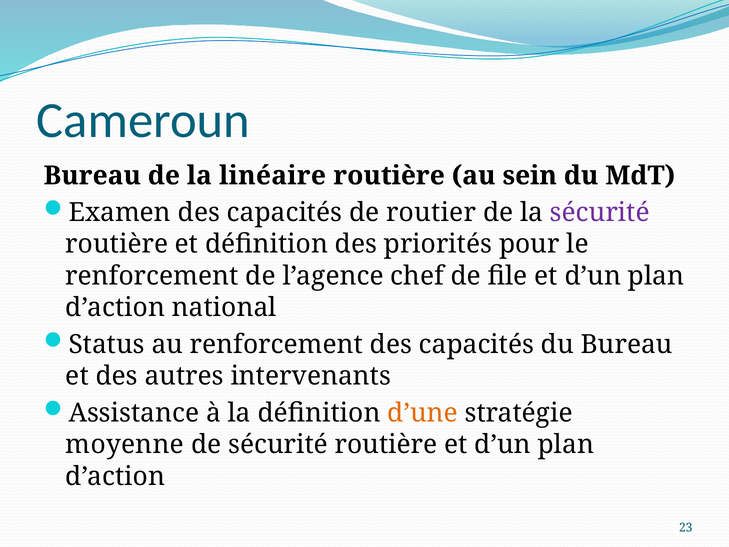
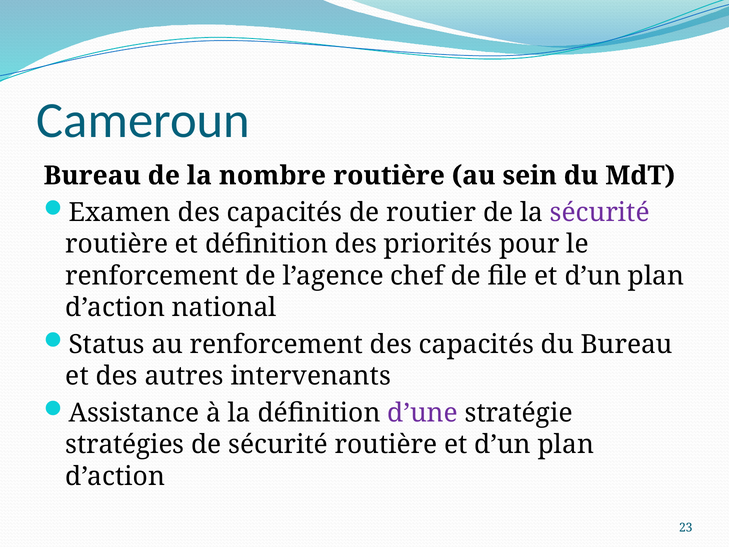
linéaire: linéaire -> nombre (272, 176)
d’une colour: orange -> purple (423, 413)
moyenne: moyenne -> stratégies (125, 445)
